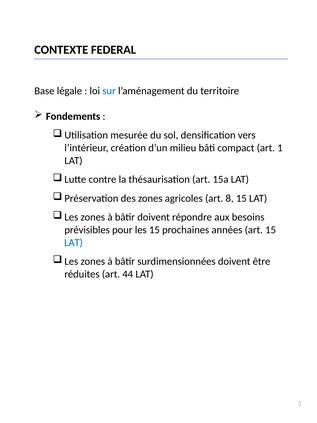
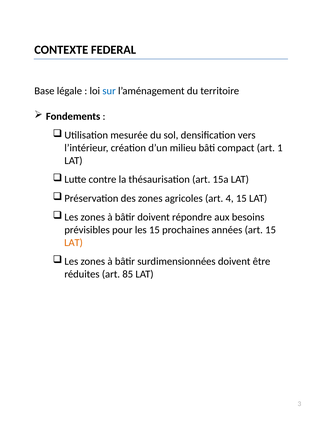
8: 8 -> 4 (230, 198)
LAT colour: blue -> orange (74, 242)
44: 44 -> 85 (128, 274)
